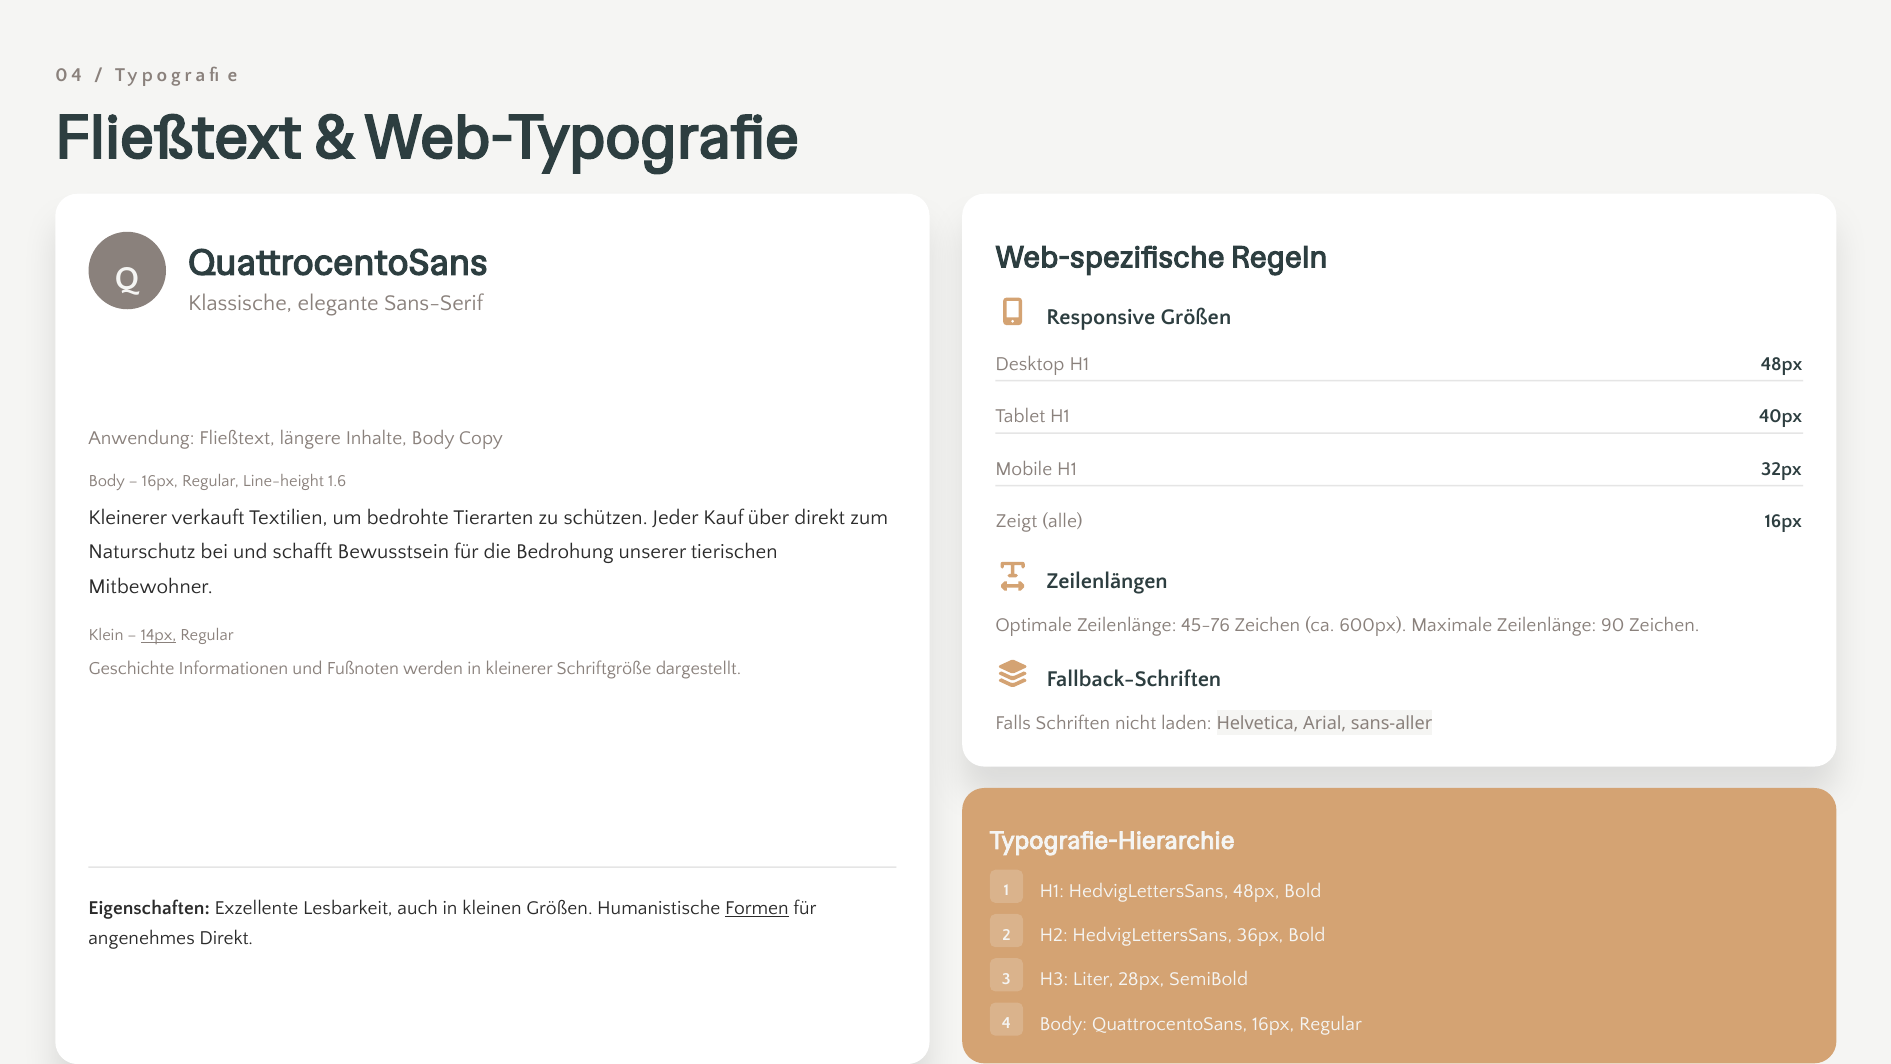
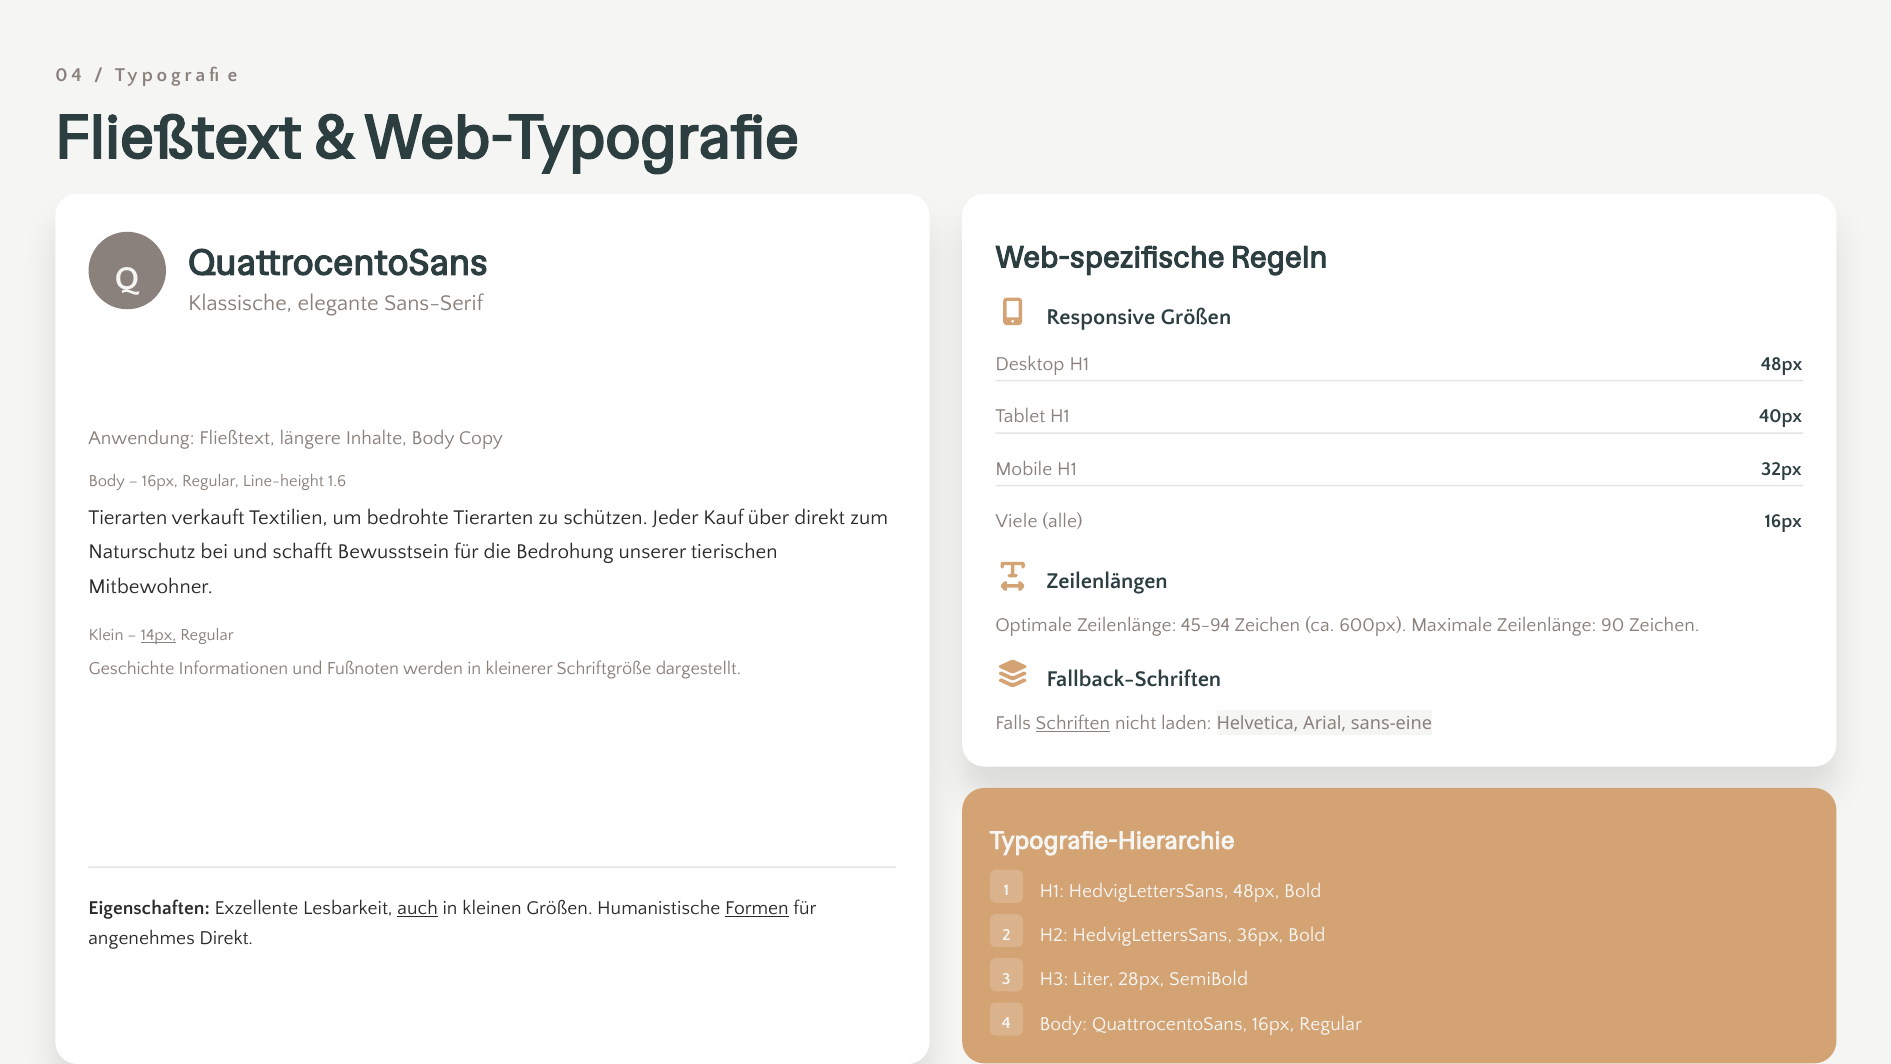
Kleinerer: Kleinerer -> Tierarten (128, 517)
Zeigt: Zeigt -> Viele (1017, 521)
45-76: 45-76 -> 45-94 (1206, 625)
Schriften underline: none -> present (1073, 723)
sans-aller: sans-aller -> sans-eine (1392, 723)
auch underline: none -> present (418, 908)
